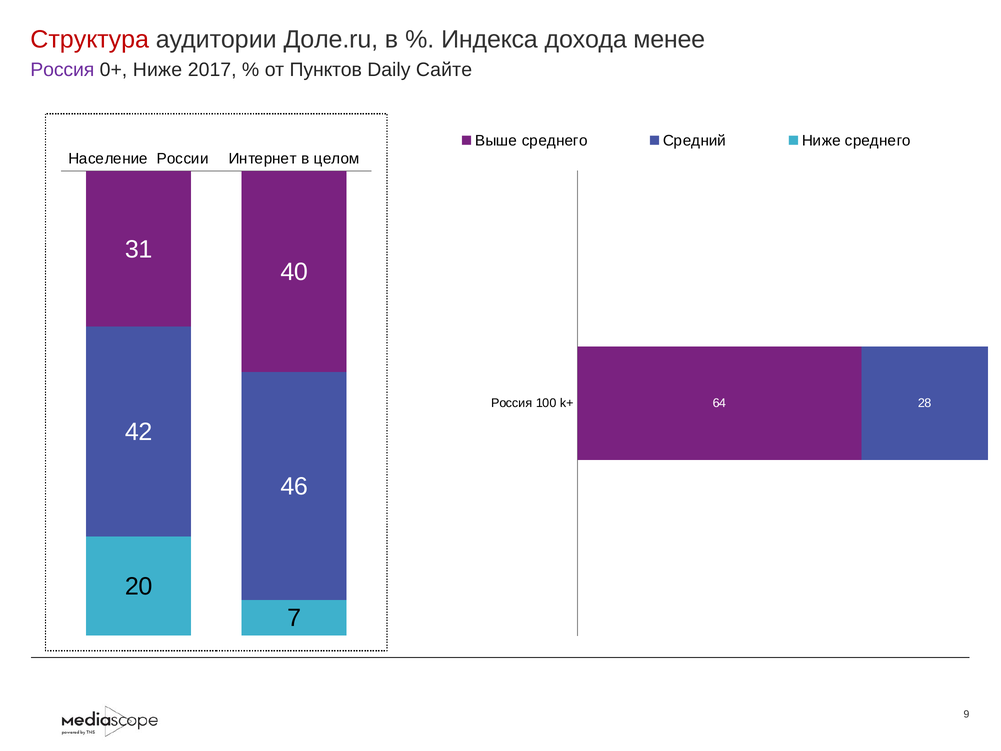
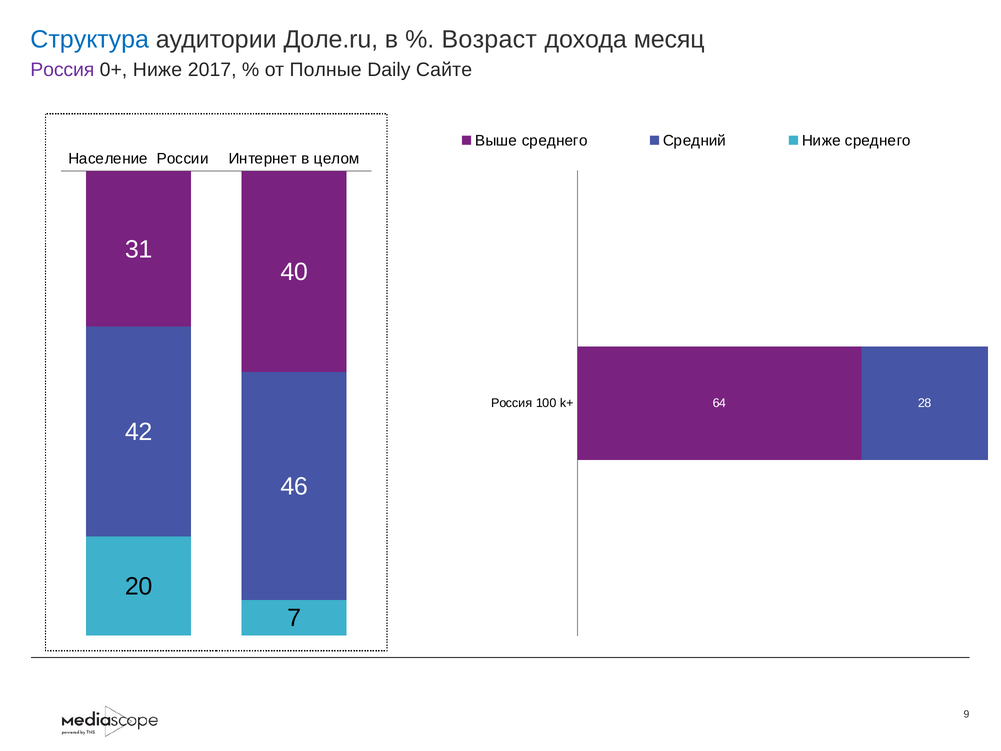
Структура colour: red -> blue (90, 40)
Индекса: Индекса -> Возраст (489, 40)
менее: менее -> месяц (669, 40)
Пунктов: Пунктов -> Полные (326, 70)
